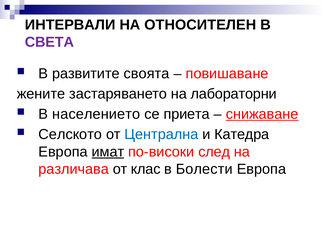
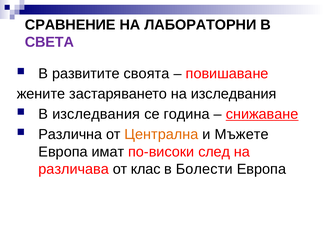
ИНТЕРВАЛИ: ИНТЕРВАЛИ -> СРАВНЕНИЕ (70, 25)
ОТНОСИТЕЛЕН: ОТНОСИТЕЛЕН -> ЛАБОРАТОРНИ (200, 25)
на лабораторни: лабораторни -> изследвания (234, 94)
В населението: населението -> изследвания (96, 114)
приета: приета -> година (187, 114)
Селското: Селското -> Различна (70, 134)
Централна colour: blue -> orange (161, 134)
Катедра: Катедра -> Мъжете (242, 134)
имат underline: present -> none (108, 152)
